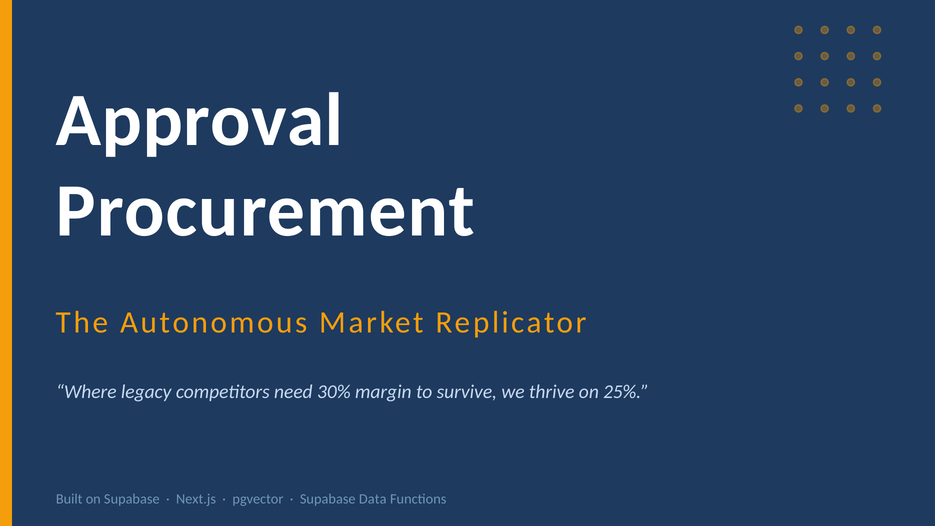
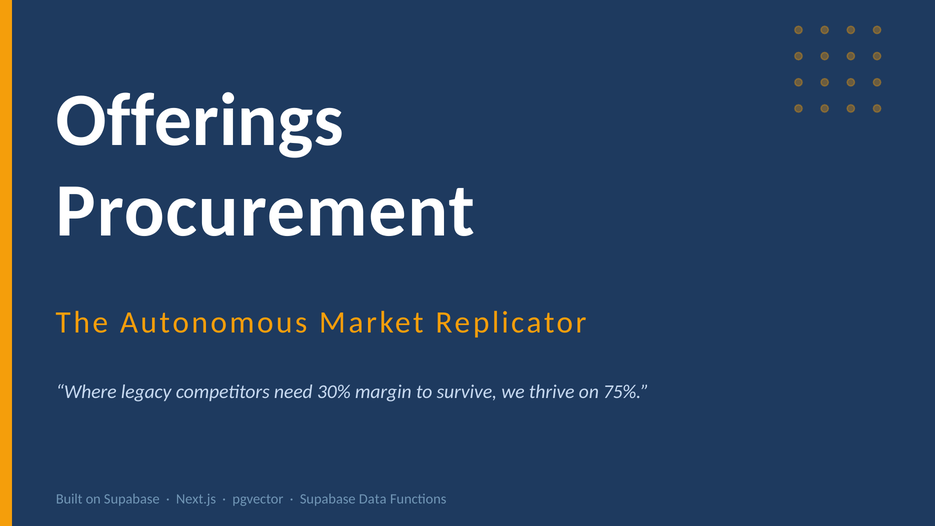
Approval: Approval -> Offerings (200, 120)
25%: 25% -> 75% (626, 392)
